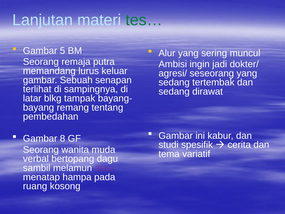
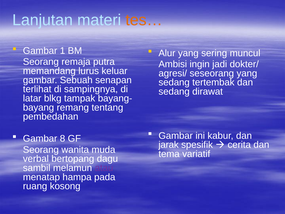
tes… colour: green -> orange (144, 20)
5: 5 -> 1 (63, 51)
studi: studi -> jarak (169, 145)
